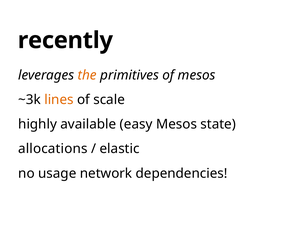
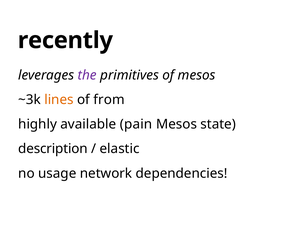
the colour: orange -> purple (87, 75)
scale: scale -> from (109, 100)
easy: easy -> pain (136, 124)
allocations: allocations -> description (53, 149)
